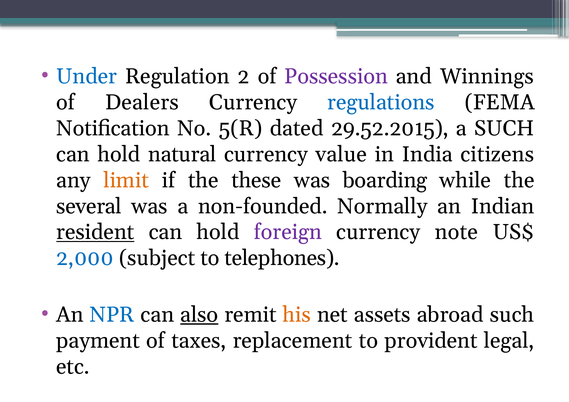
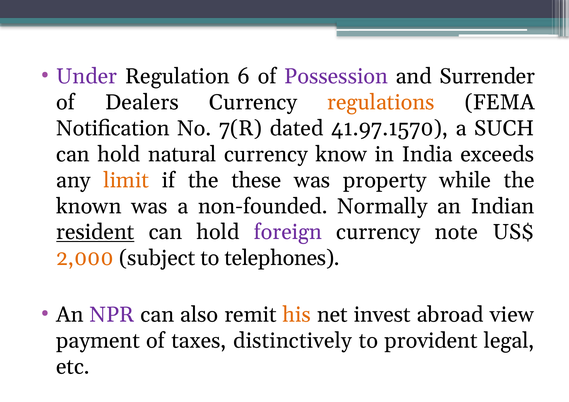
Under colour: blue -> purple (87, 77)
2: 2 -> 6 (244, 77)
Winnings: Winnings -> Surrender (487, 77)
regulations colour: blue -> orange (381, 103)
5(R: 5(R -> 7(R (240, 129)
29.52.2015: 29.52.2015 -> 41.97.1570 (390, 129)
value: value -> know (341, 155)
citizens: citizens -> exceeds (497, 155)
boarding: boarding -> property (385, 180)
several: several -> known (89, 206)
2,000 colour: blue -> orange (85, 258)
NPR colour: blue -> purple (112, 315)
also underline: present -> none (199, 315)
assets: assets -> invest (382, 315)
abroad such: such -> view (512, 315)
replacement: replacement -> distinctively (292, 341)
